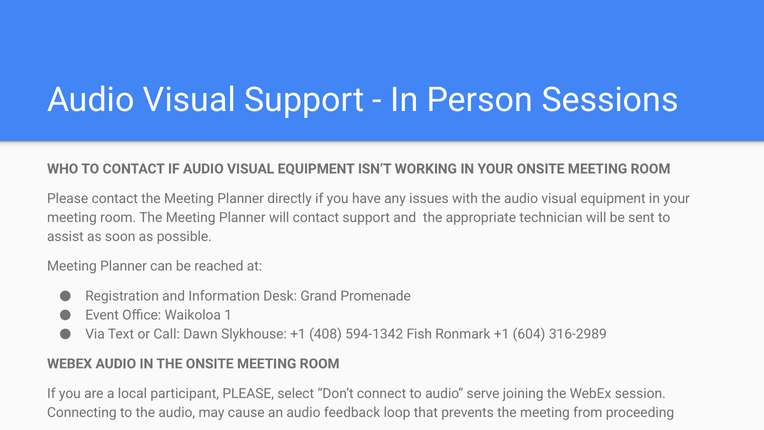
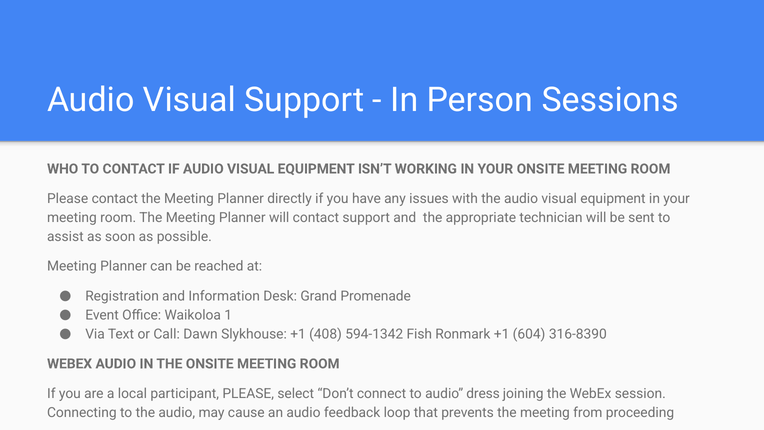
316-2989: 316-2989 -> 316-8390 (578, 334)
serve: serve -> dress (483, 393)
